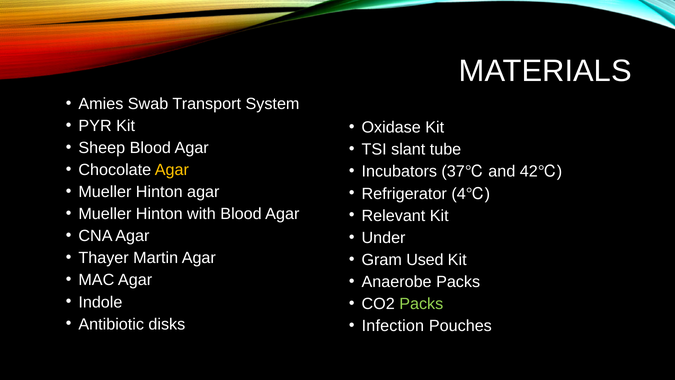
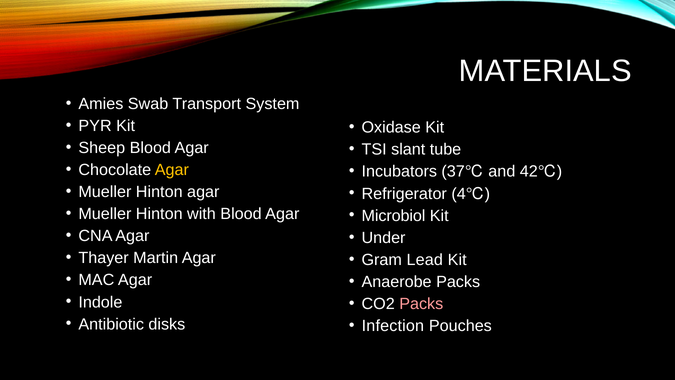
Relevant: Relevant -> Microbiol (393, 216)
Used: Used -> Lead (425, 260)
Packs colour: light green -> pink (421, 304)
